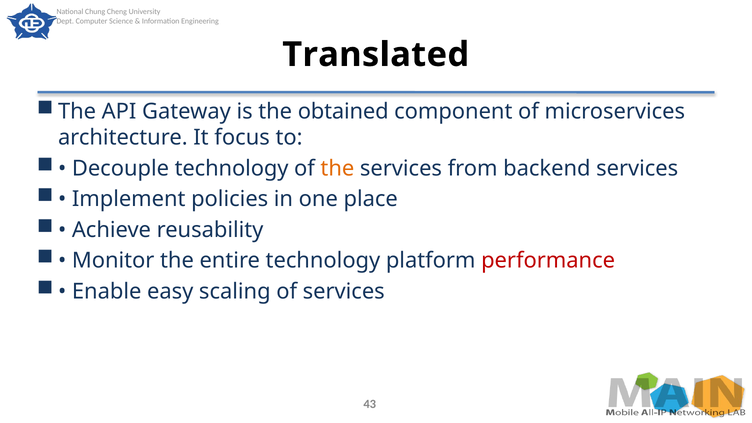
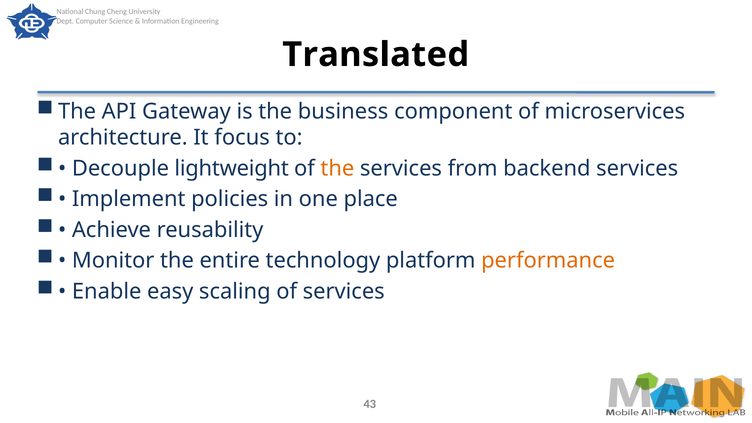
obtained: obtained -> business (343, 111)
Decouple technology: technology -> lightweight (232, 168)
performance colour: red -> orange (548, 261)
